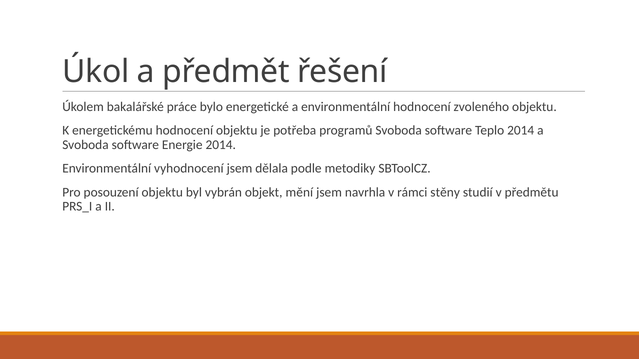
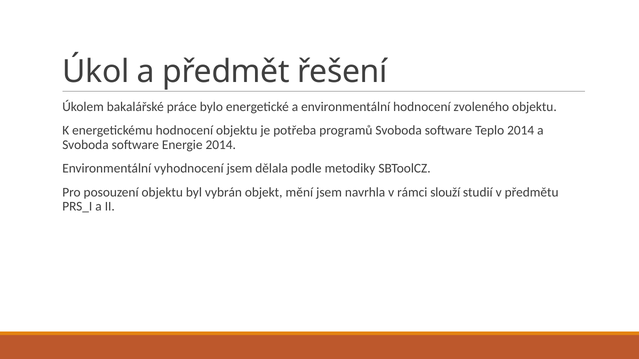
stěny: stěny -> slouží (445, 192)
